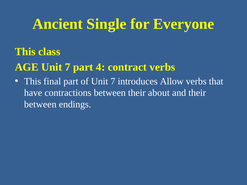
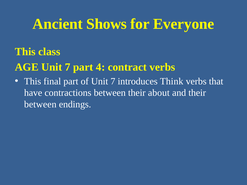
Single: Single -> Shows (107, 24)
Allow: Allow -> Think (172, 81)
